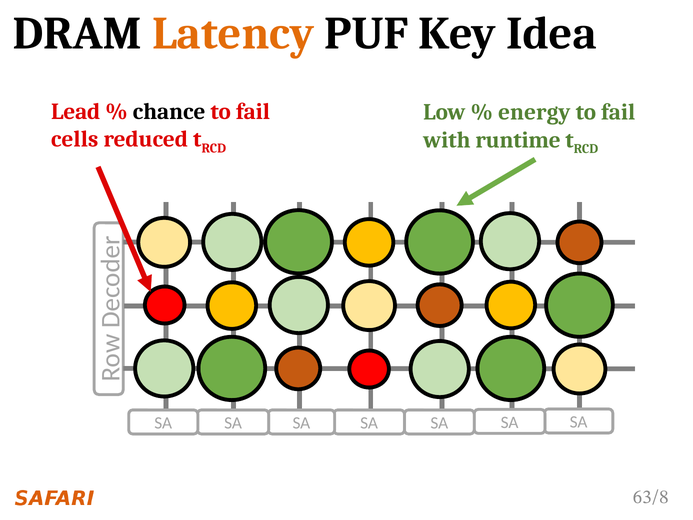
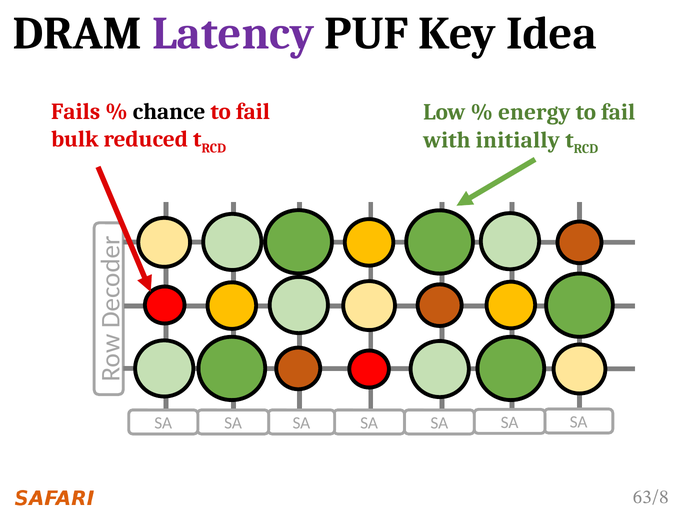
Latency colour: orange -> purple (233, 34)
Lead: Lead -> Fails (76, 111)
cells: cells -> bulk (75, 139)
runtime: runtime -> initially (518, 140)
